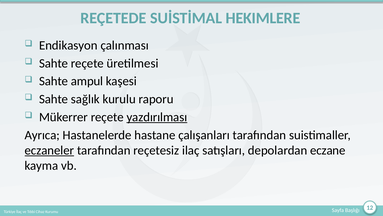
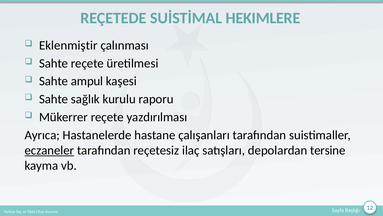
Endikasyon: Endikasyon -> Eklenmiştir (68, 45)
yazdırılması underline: present -> none (157, 117)
eczane: eczane -> tersine (328, 150)
